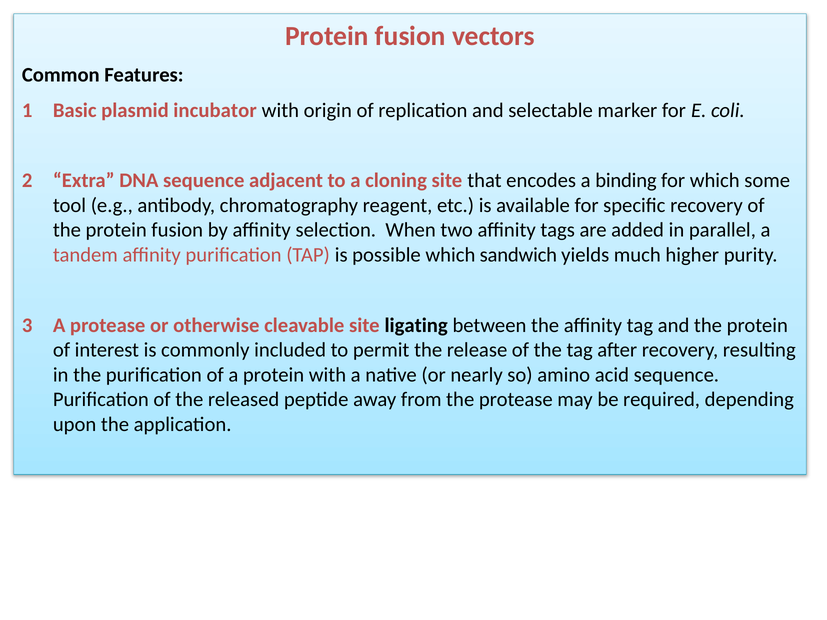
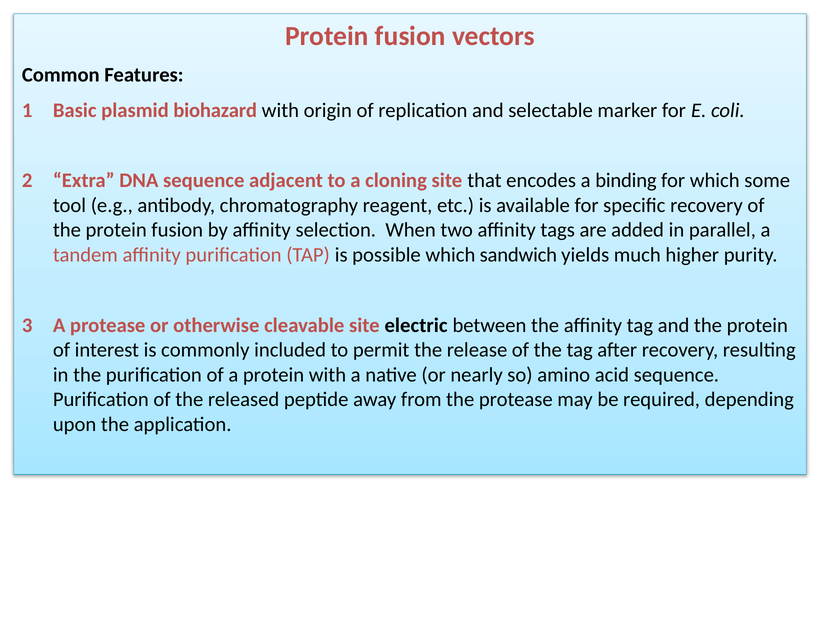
incubator: incubator -> biohazard (215, 110)
ligating: ligating -> electric (416, 325)
